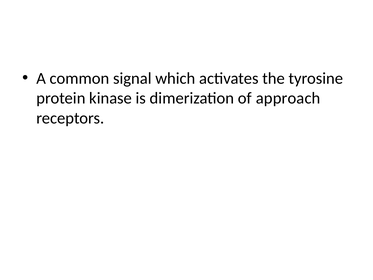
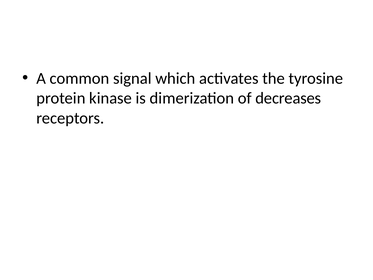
approach: approach -> decreases (288, 98)
